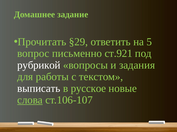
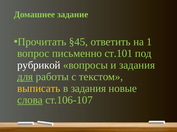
§29: §29 -> §45 (78, 42)
5: 5 -> 1 (149, 42)
ст.921: ст.921 -> ст.101 (119, 54)
для underline: none -> present (25, 77)
выписать colour: white -> yellow (39, 89)
в русское: русское -> задания (88, 89)
